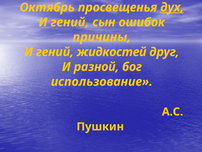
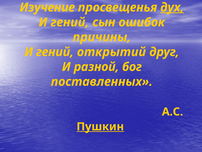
Октябрь: Октябрь -> Изучение (47, 7)
гений жидкостей: жидкостей -> открытий (111, 52)
использование: использование -> поставленных (102, 81)
Пушкин underline: none -> present (100, 126)
